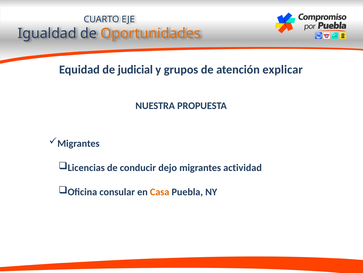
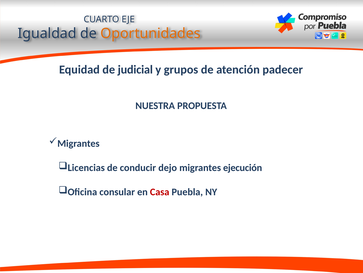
explicar: explicar -> padecer (283, 69)
actividad: actividad -> ejecución (243, 167)
Casa colour: orange -> red (160, 192)
